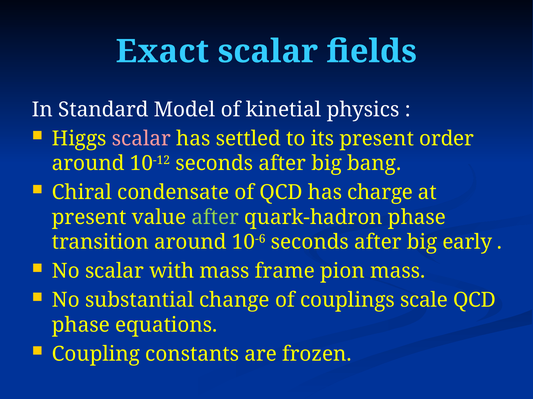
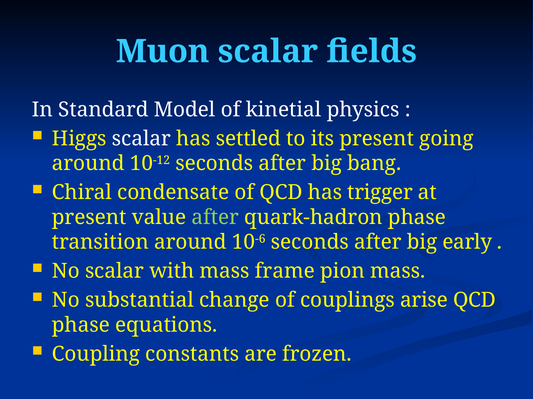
Exact: Exact -> Muon (163, 52)
scalar colour: pink -> white (141, 139)
order: order -> going (446, 139)
charge: charge -> trigger (380, 193)
scale: scale -> arise (424, 301)
